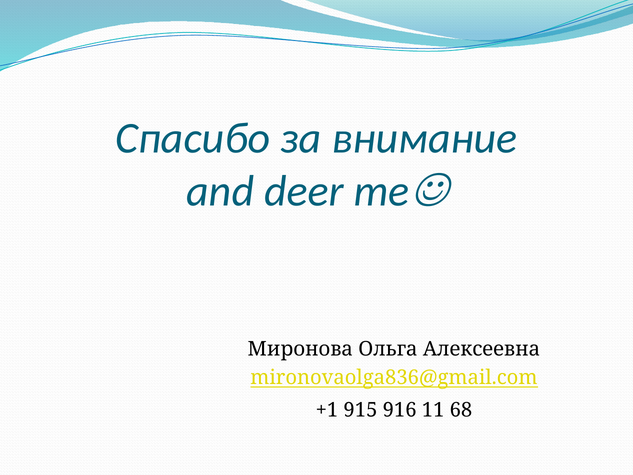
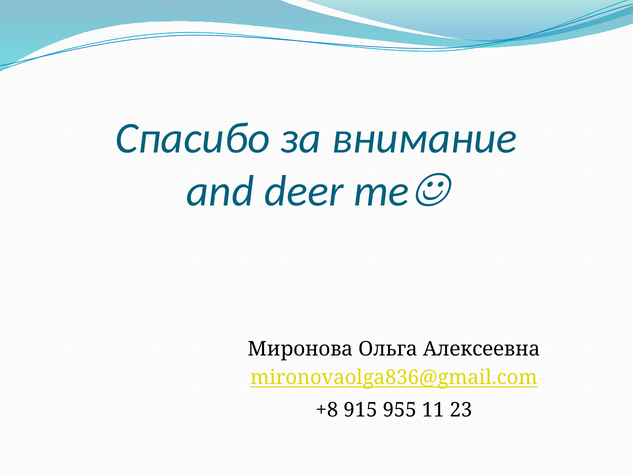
+1: +1 -> +8 (327, 410)
916: 916 -> 955 (400, 410)
68: 68 -> 23 (461, 410)
